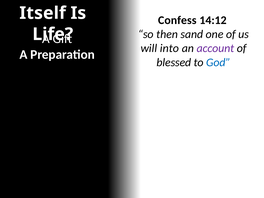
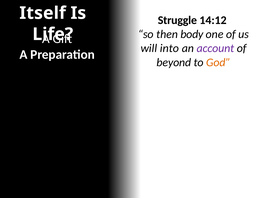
Confess: Confess -> Struggle (177, 20)
sand: sand -> body (192, 34)
blessed: blessed -> beyond (174, 62)
God colour: blue -> orange (218, 62)
